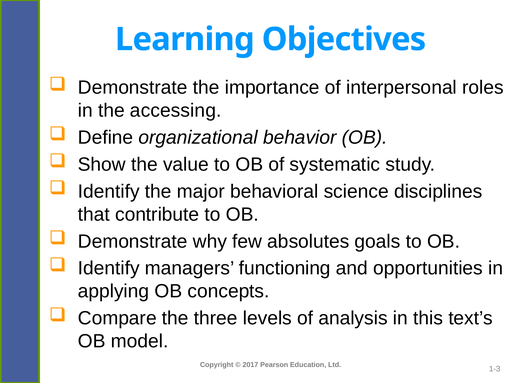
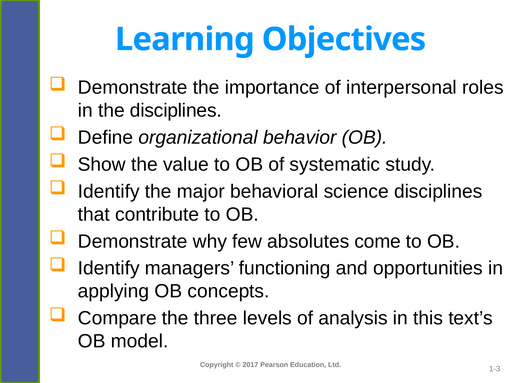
the accessing: accessing -> disciplines (176, 110)
goals: goals -> come (378, 242)
